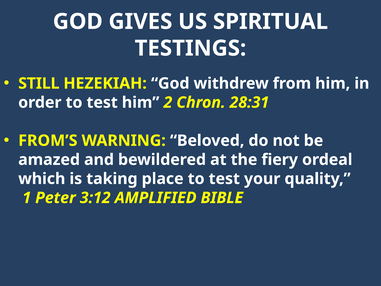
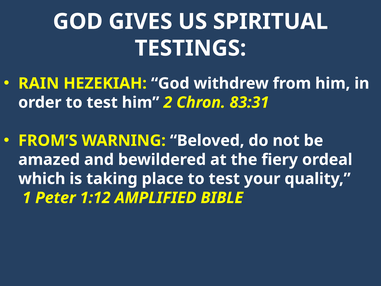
STILL: STILL -> RAIN (39, 83)
28:31: 28:31 -> 83:31 (249, 102)
3:12: 3:12 -> 1:12 (95, 198)
